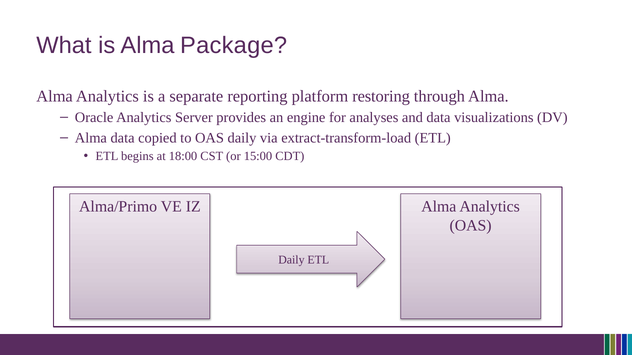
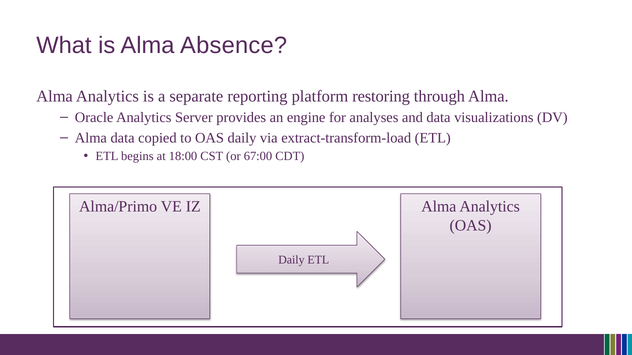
Package: Package -> Absence (234, 46)
15:00: 15:00 -> 67:00 (258, 156)
